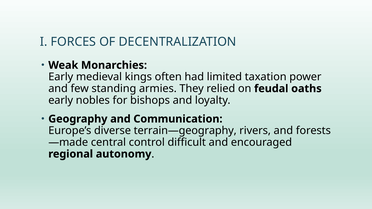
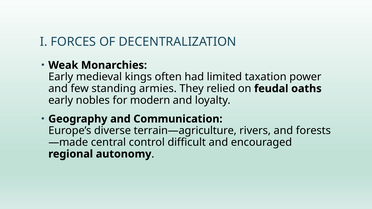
bishops: bishops -> modern (150, 100)
terrain—geography: terrain—geography -> terrain—agriculture (185, 131)
